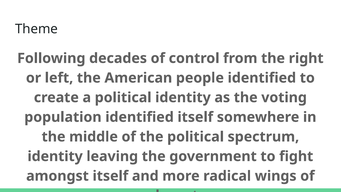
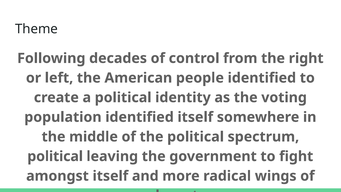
identity: identity -> political (55, 156)
